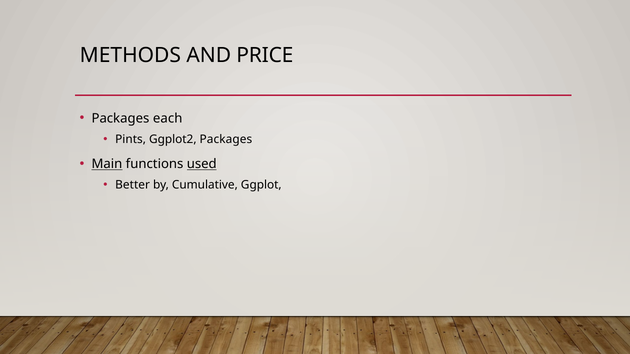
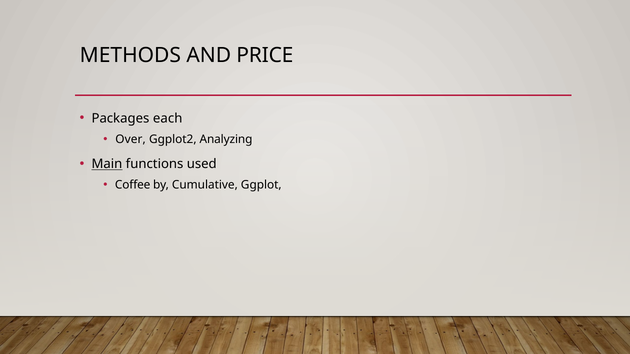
Pints: Pints -> Over (131, 139)
Ggplot2 Packages: Packages -> Analyzing (226, 139)
used underline: present -> none (202, 164)
Better: Better -> Coffee (133, 185)
